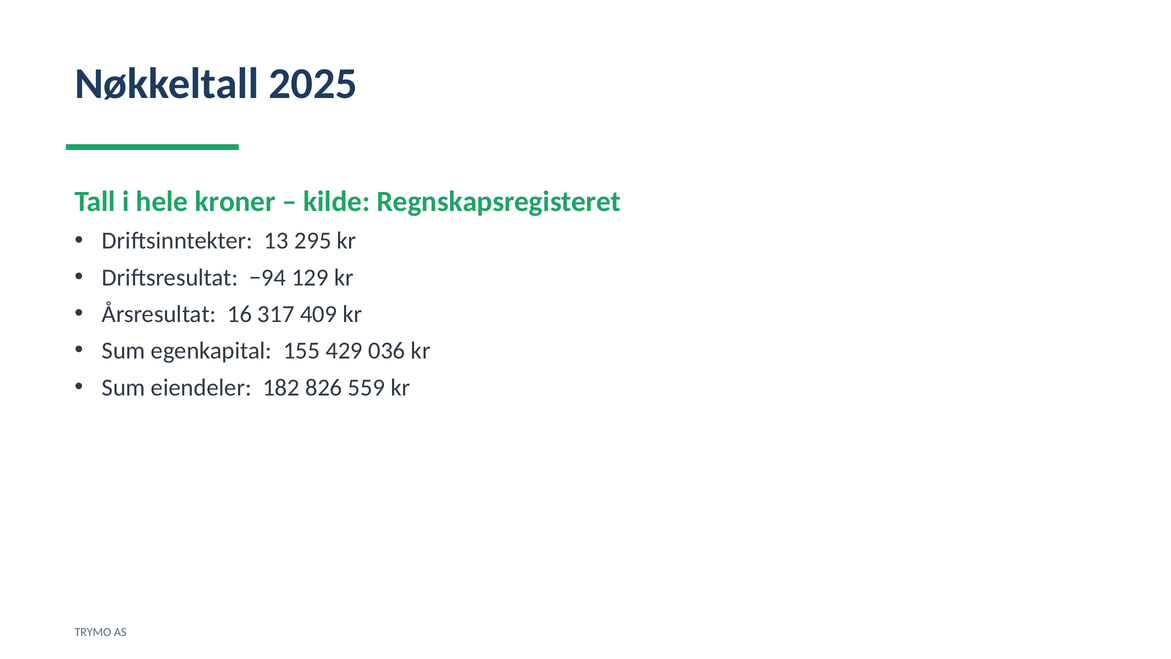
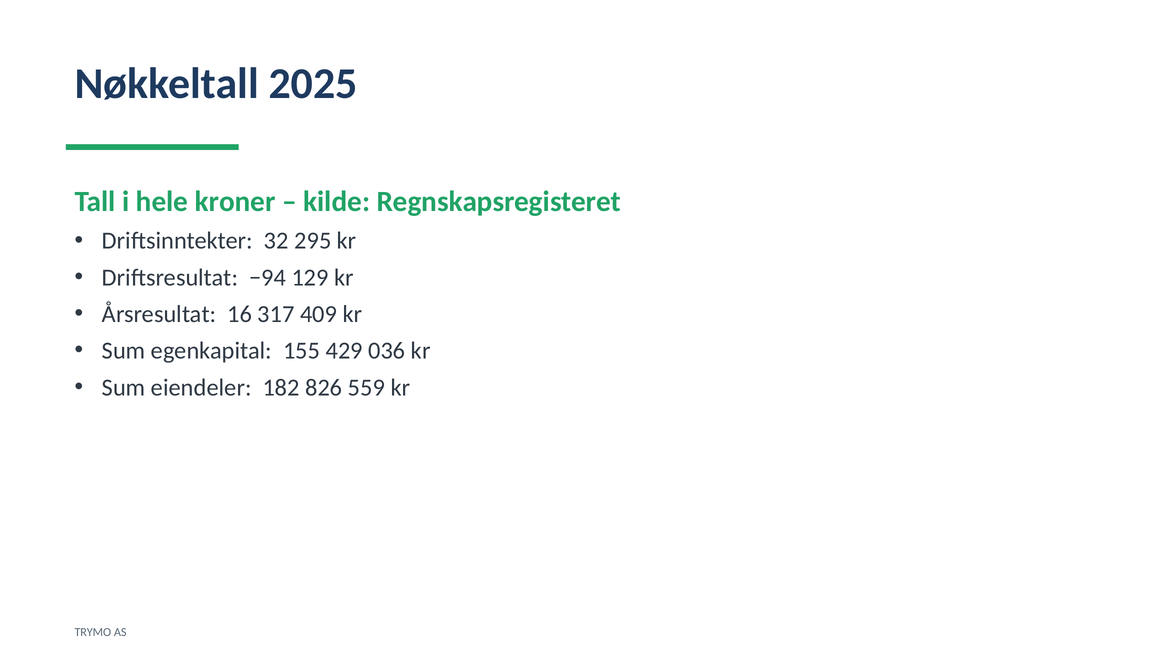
13: 13 -> 32 (276, 241)
